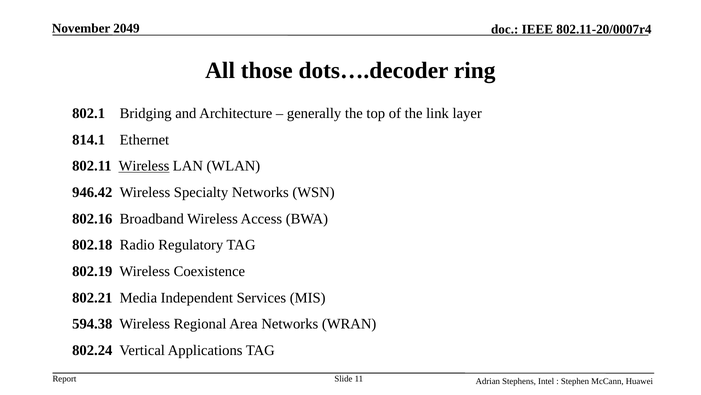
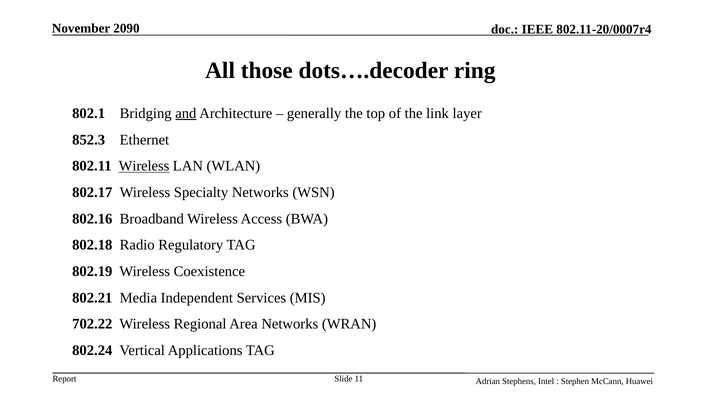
2049: 2049 -> 2090 (126, 28)
and underline: none -> present (186, 113)
814.1: 814.1 -> 852.3 (89, 139)
946.42: 946.42 -> 802.17 (92, 192)
594.38: 594.38 -> 702.22 (92, 323)
